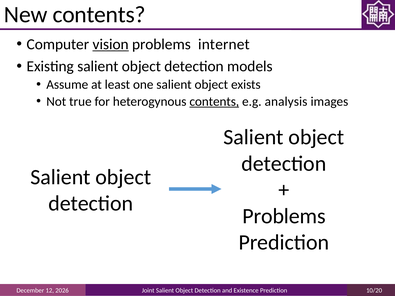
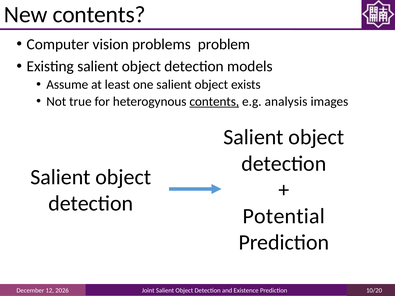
vision underline: present -> none (111, 44)
internet: internet -> problem (224, 44)
Problems: Problems -> Potential (284, 216)
